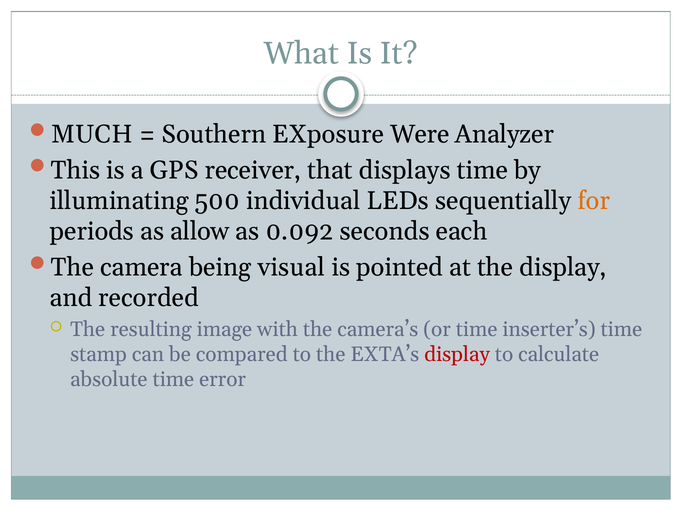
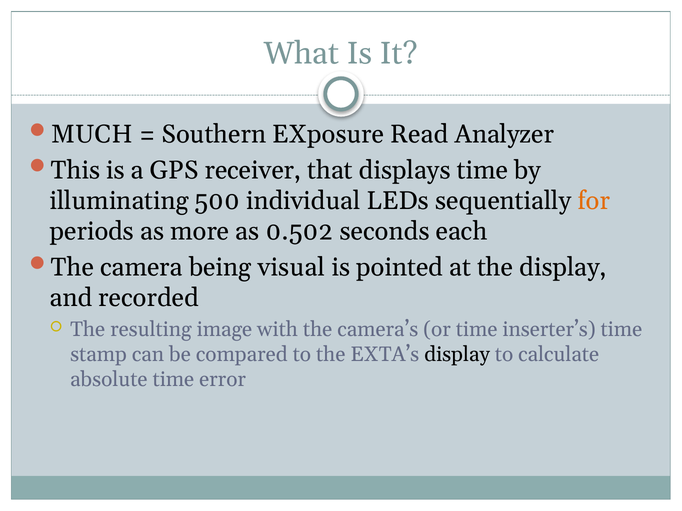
Were: Were -> Read (420, 134)
allow: allow -> more (200, 232)
0.092: 0.092 -> 0.502 (300, 232)
display colour: red -> black (457, 355)
